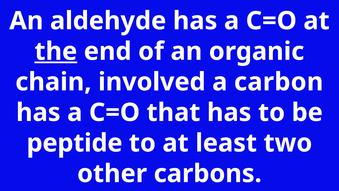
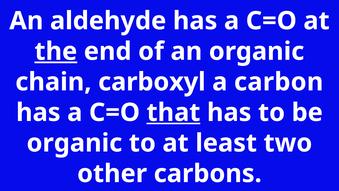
involved: involved -> carboxyl (152, 82)
that underline: none -> present (173, 112)
peptide: peptide -> organic (74, 143)
